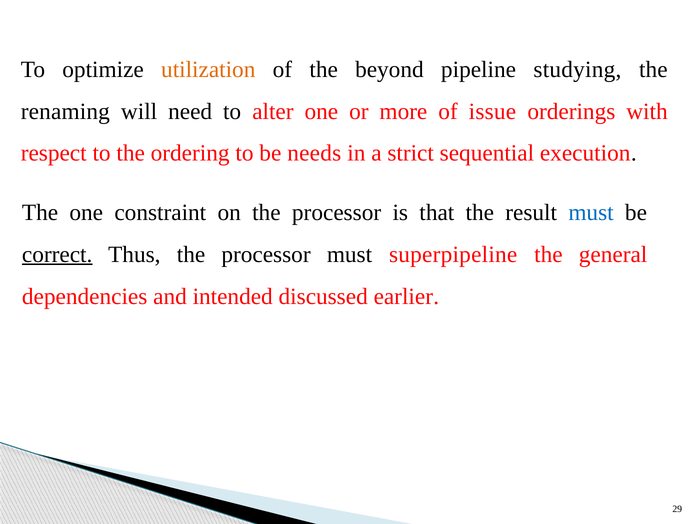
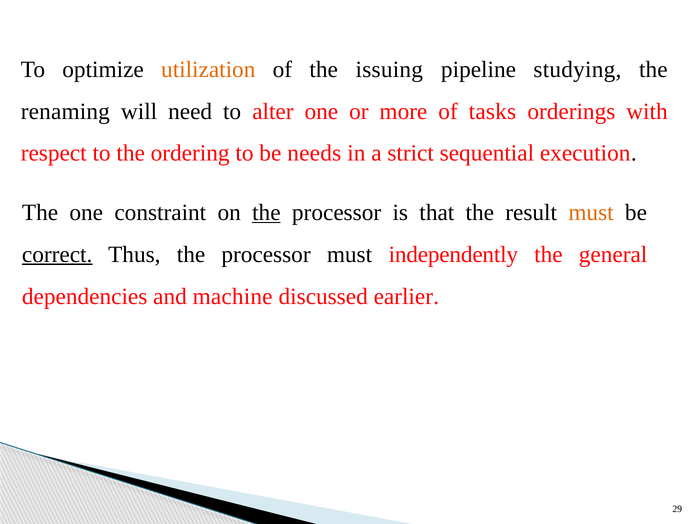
beyond: beyond -> issuing (389, 69)
issue: issue -> tasks (492, 111)
the underline: none -> present (266, 213)
must colour: blue -> orange (591, 213)
superpipeline: superpipeline -> independently (453, 255)
intended: intended -> machine (233, 296)
